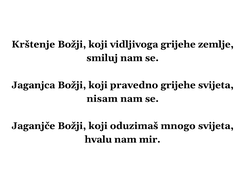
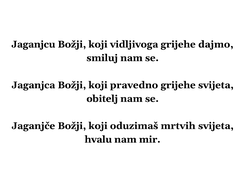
Krštenje: Krštenje -> Jaganjcu (33, 44)
zemlje: zemlje -> dajmo (216, 44)
nisam: nisam -> obitelj (102, 99)
mnogo: mnogo -> mrtvih (178, 126)
